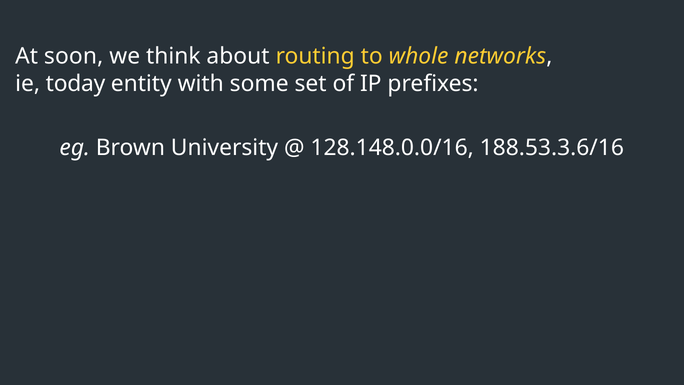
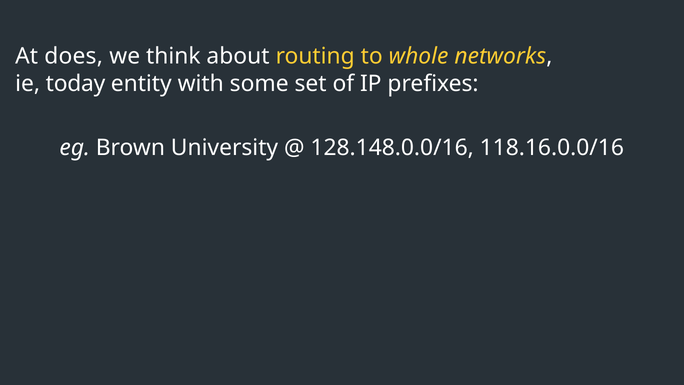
soon: soon -> does (74, 56)
188.53.3.6/16: 188.53.3.6/16 -> 118.16.0.0/16 (552, 148)
